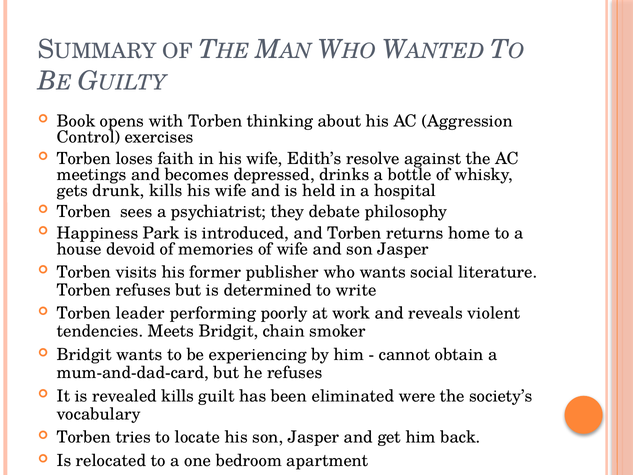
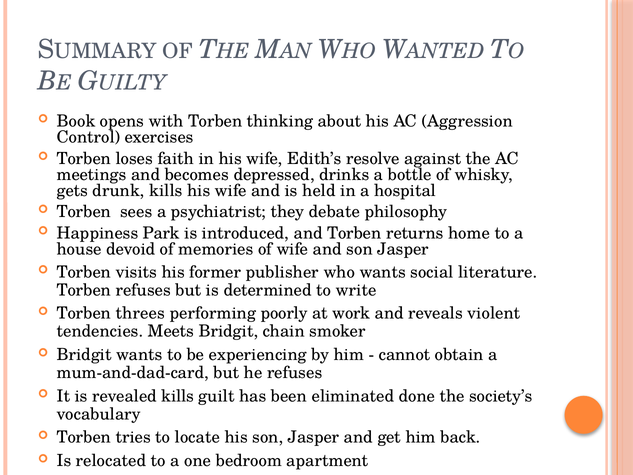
leader: leader -> threes (140, 313)
were: were -> done (417, 396)
